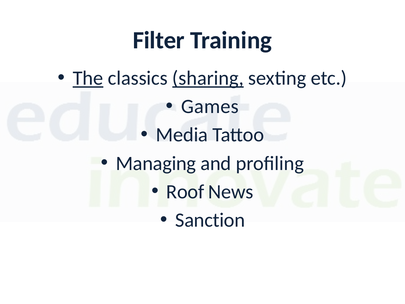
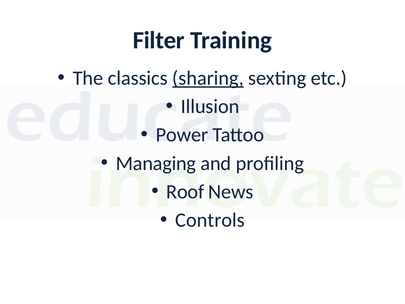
The underline: present -> none (88, 78)
Games: Games -> Illusion (210, 106)
Media: Media -> Power (182, 135)
Sanction: Sanction -> Controls (210, 220)
